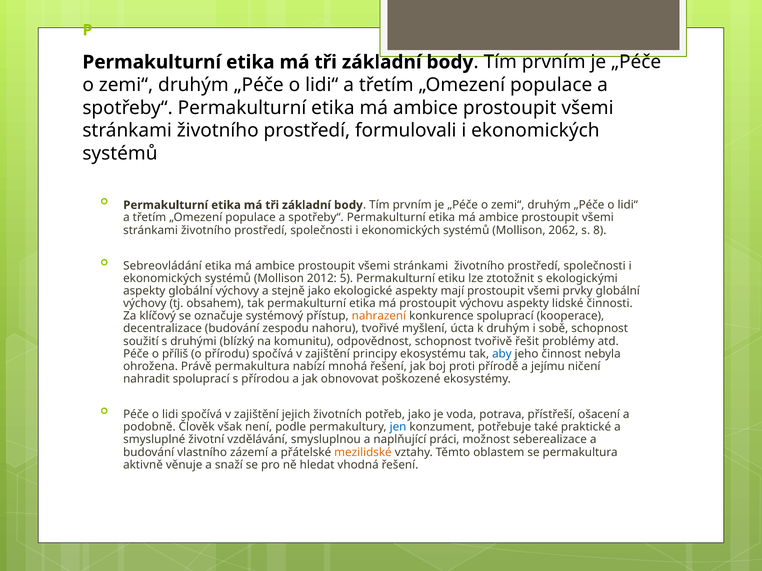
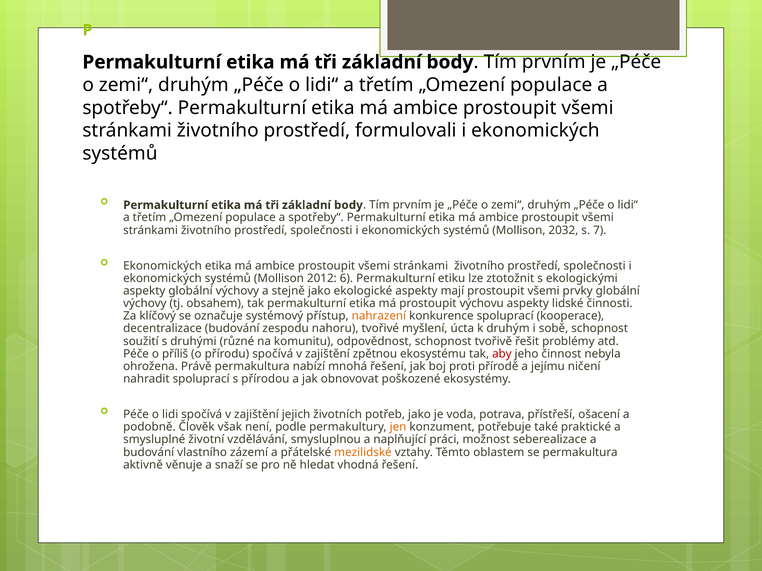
2062: 2062 -> 2032 (563, 230)
8: 8 -> 7 (600, 230)
Sebreovládání: Sebreovládání -> Ekonomických (163, 266)
5: 5 -> 6 (346, 279)
blízký: blízký -> různé (237, 341)
principy: principy -> zpětnou (375, 354)
aby colour: blue -> red (502, 354)
jen colour: blue -> orange (398, 427)
